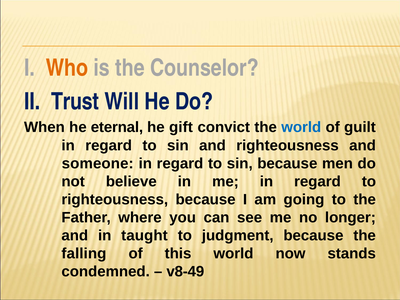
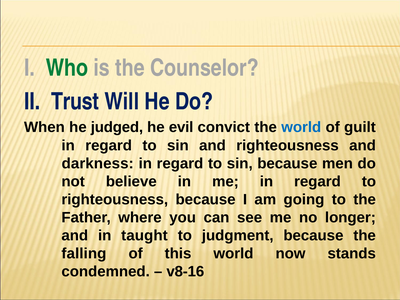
Who colour: orange -> green (67, 68)
eternal: eternal -> judged (117, 127)
gift: gift -> evil (181, 127)
someone: someone -> darkness (98, 163)
v8-49: v8-49 -> v8-16 (185, 272)
